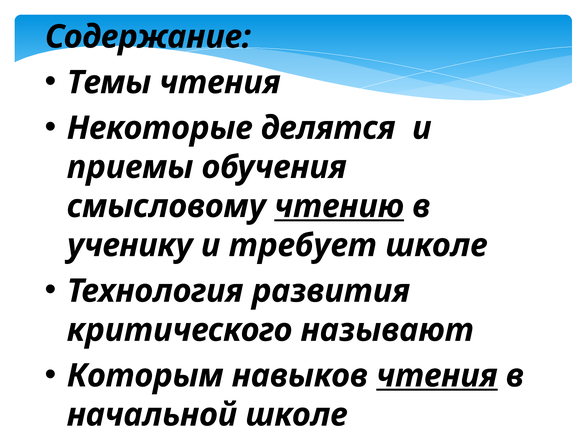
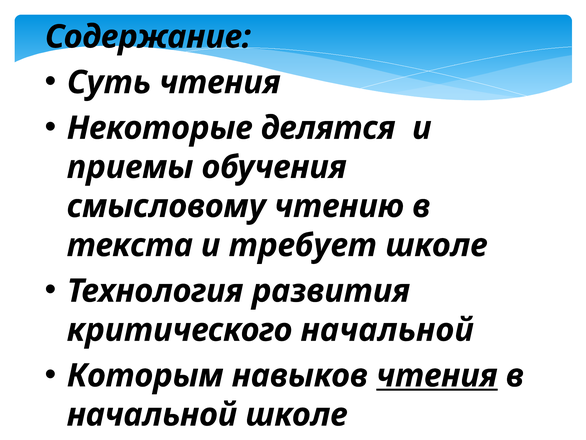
Темы: Темы -> Суть (109, 82)
чтению underline: present -> none (339, 206)
ученику: ученику -> текста (130, 245)
критического называют: называют -> начальной (387, 330)
